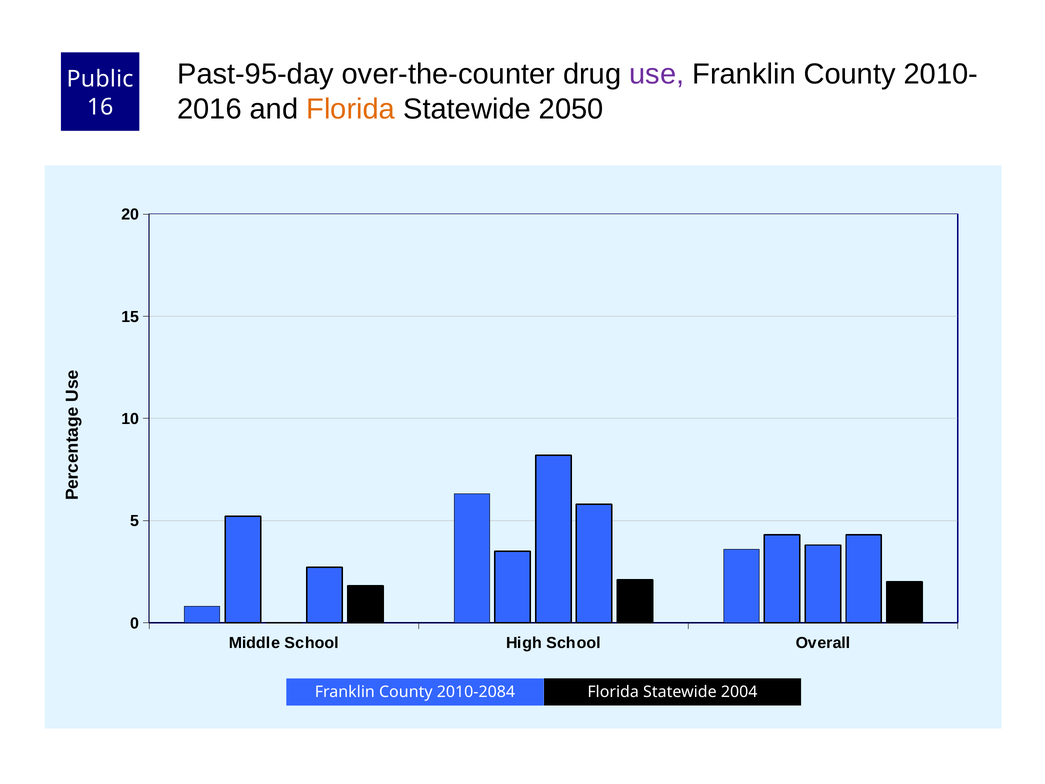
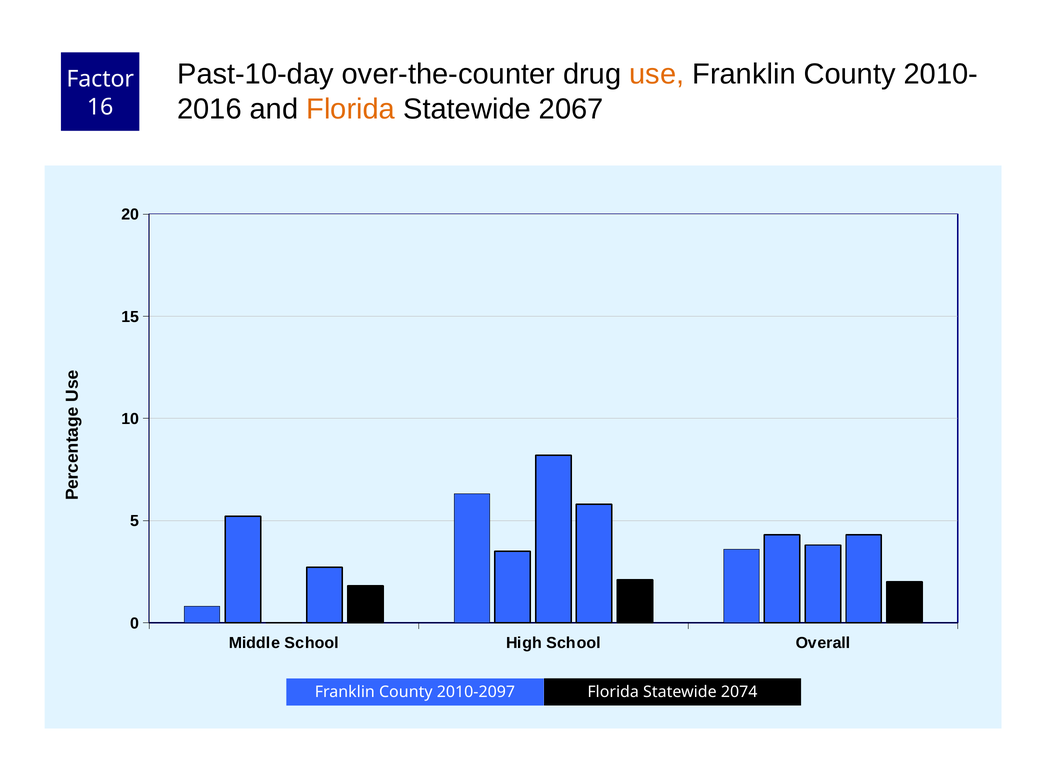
Past-95-day: Past-95-day -> Past-10-day (255, 74)
use colour: purple -> orange (657, 74)
Public: Public -> Factor (100, 79)
2050: 2050 -> 2067 (571, 109)
2010-2084: 2010-2084 -> 2010-2097 (476, 692)
2004: 2004 -> 2074 (739, 692)
